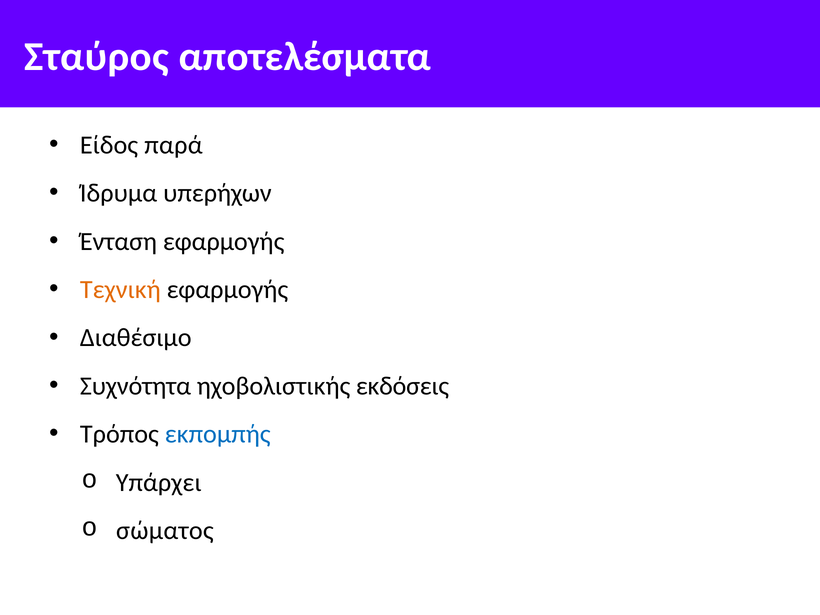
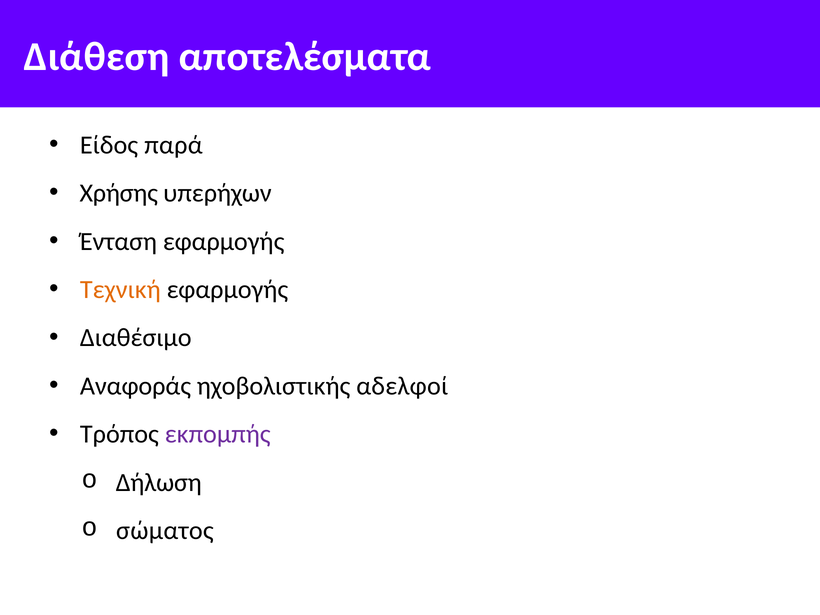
Σταύρος: Σταύρος -> Διάθεση (97, 56)
Ίδρυμα: Ίδρυμα -> Χρήσης (119, 193)
Συχνότητα: Συχνότητα -> Αναφοράς (135, 386)
εκδόσεις: εκδόσεις -> αδελφοί (402, 386)
εκπομπής colour: blue -> purple (218, 434)
Υπάρχει: Υπάρχει -> Δήλωση (159, 482)
